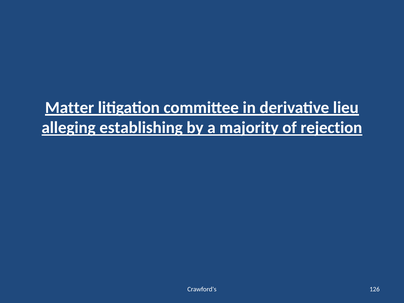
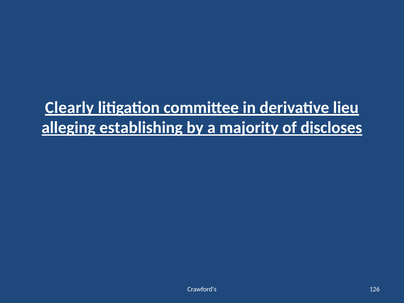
Matter: Matter -> Clearly (69, 108)
rejection: rejection -> discloses (331, 128)
